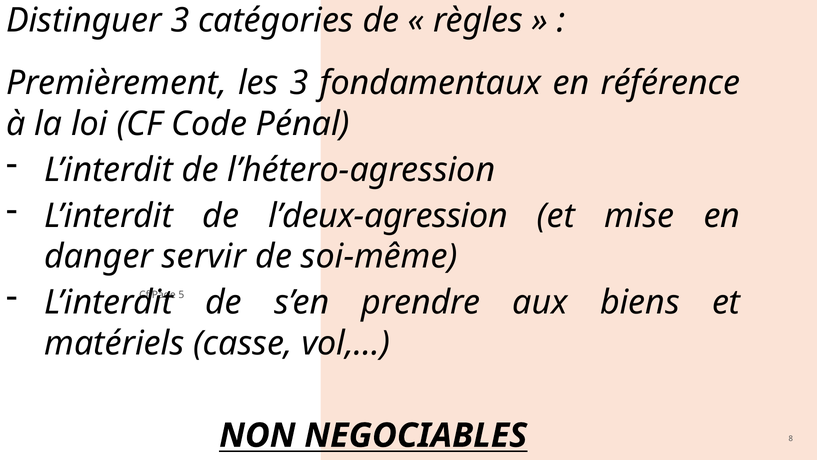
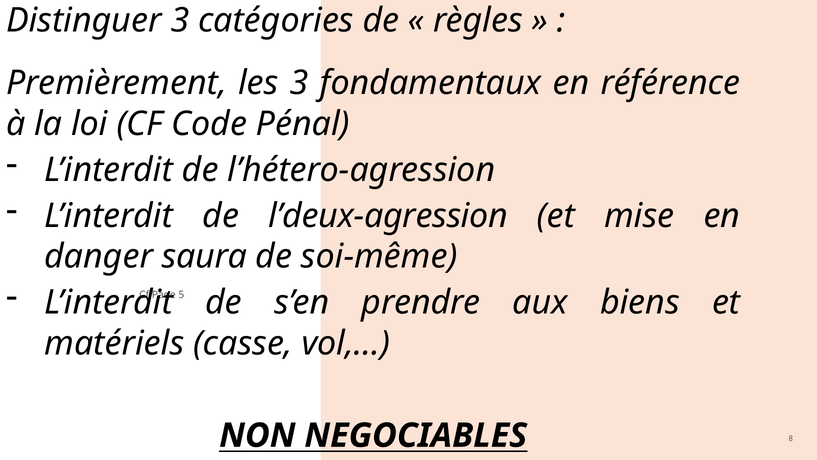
servir: servir -> saura (204, 256)
